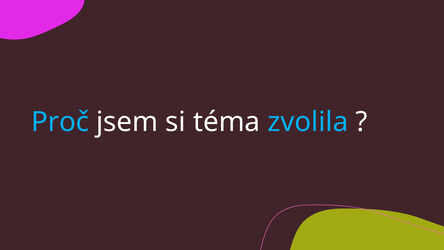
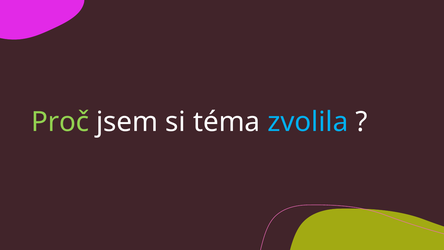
Proč colour: light blue -> light green (60, 122)
